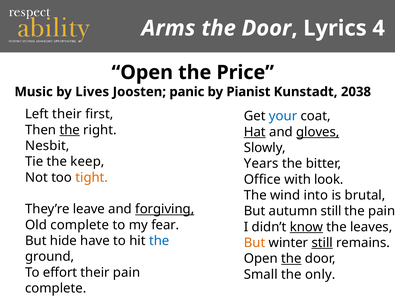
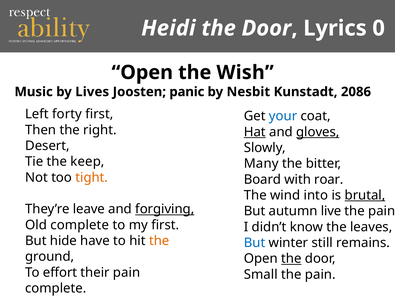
Arms: Arms -> Heidi (168, 28)
4: 4 -> 0 (379, 28)
Price: Price -> Wish (245, 72)
Pianist: Pianist -> Nesbit (248, 92)
2038: 2038 -> 2086 (356, 92)
Left their: their -> forty (67, 114)
the underline: present -> none (70, 130)
Nesbit: Nesbit -> Desert (47, 145)
Years: Years -> Many (261, 163)
Office: Office -> Board (262, 179)
look: look -> roar (329, 179)
brutal underline: none -> present (365, 195)
autumn still: still -> live (331, 211)
my fear: fear -> first (165, 224)
know underline: present -> none (306, 226)
the colour: blue -> orange (159, 240)
But colour: orange -> blue (255, 242)
still underline: present -> none (322, 242)
only: only -> pain (320, 274)
